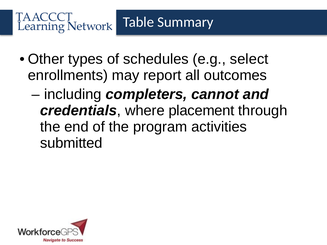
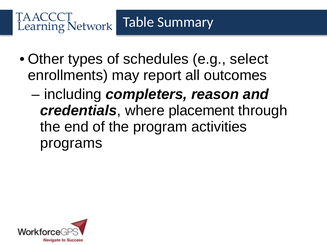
cannot: cannot -> reason (215, 94)
submitted: submitted -> programs (71, 143)
